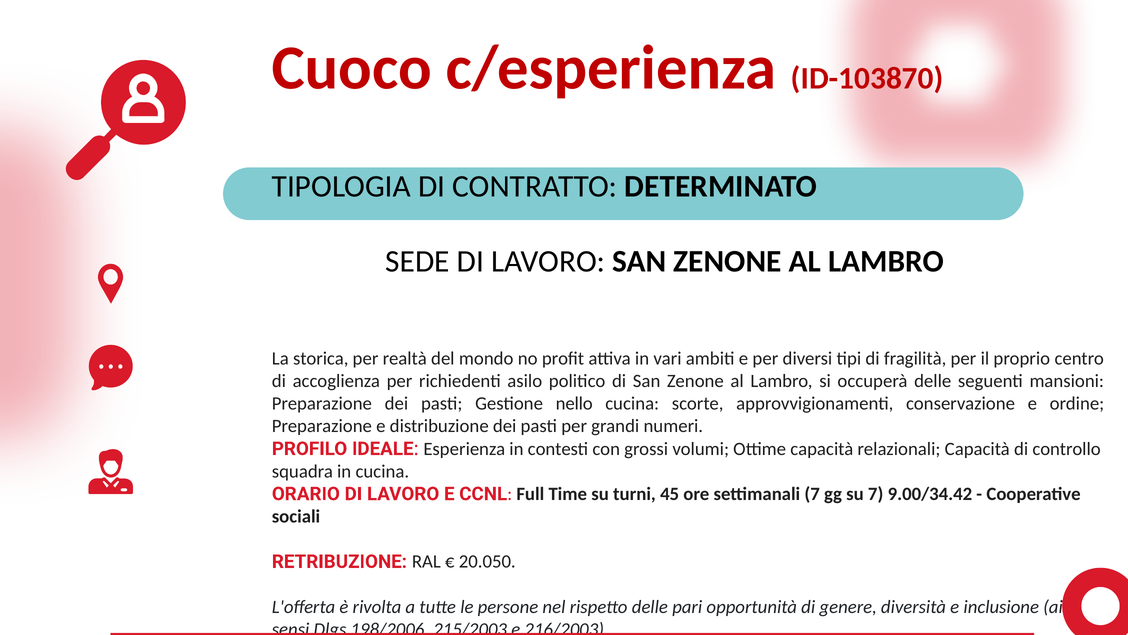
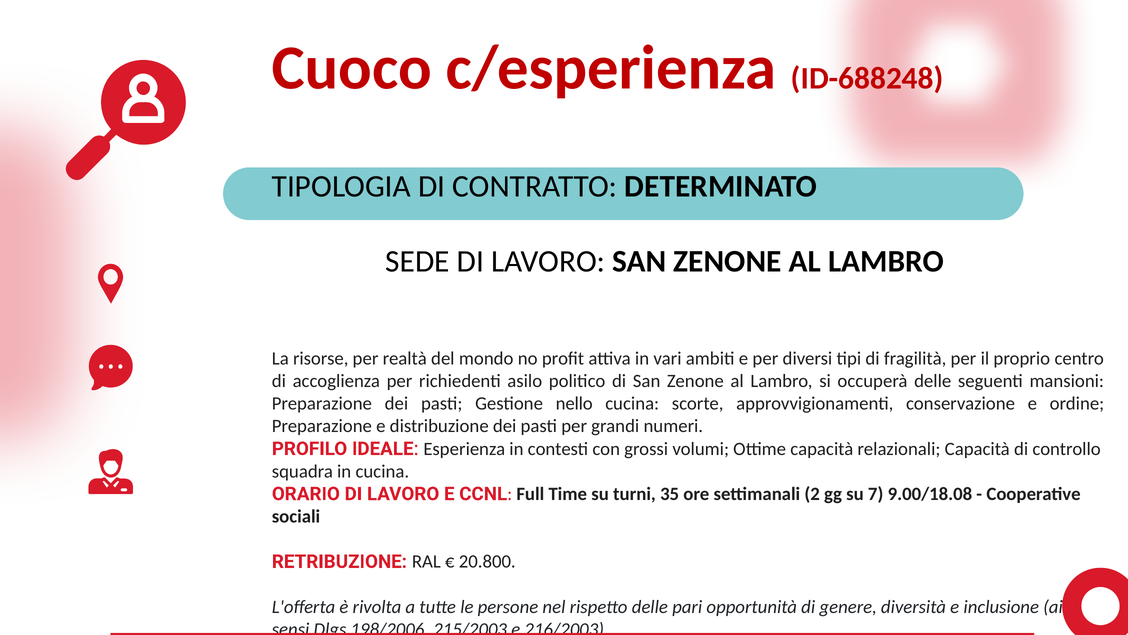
ID-103870: ID-103870 -> ID-688248 (867, 78)
storica: storica -> risorse (321, 358)
45: 45 -> 35 (670, 494)
settimanali 7: 7 -> 2 (812, 494)
9.00/34.42: 9.00/34.42 -> 9.00/18.08 (930, 494)
20.050: 20.050 -> 20.800 (487, 561)
